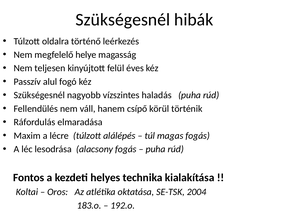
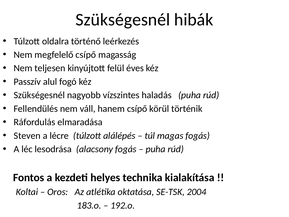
megfelelő helye: helye -> csípő (86, 55)
Maxim: Maxim -> Steven (27, 136)
